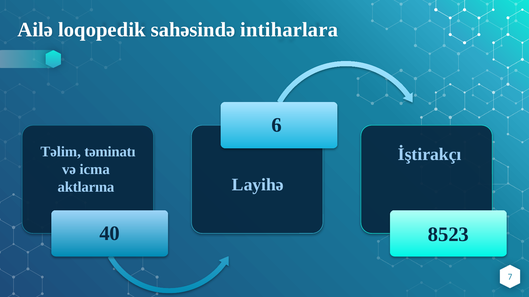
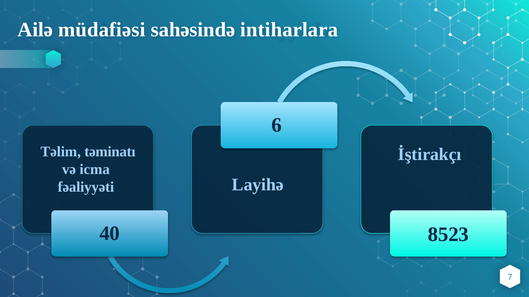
loqopedik: loqopedik -> müdafiəsi (102, 30)
aktlarına: aktlarına -> fəaliyyəti (86, 187)
